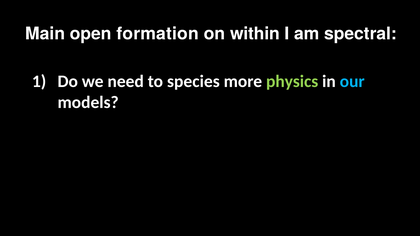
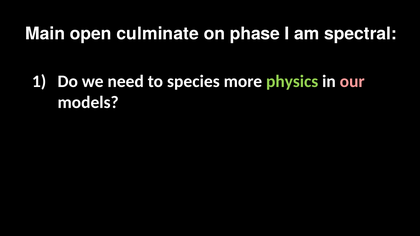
formation: formation -> culminate (158, 34)
within: within -> phase (255, 34)
our colour: light blue -> pink (352, 82)
